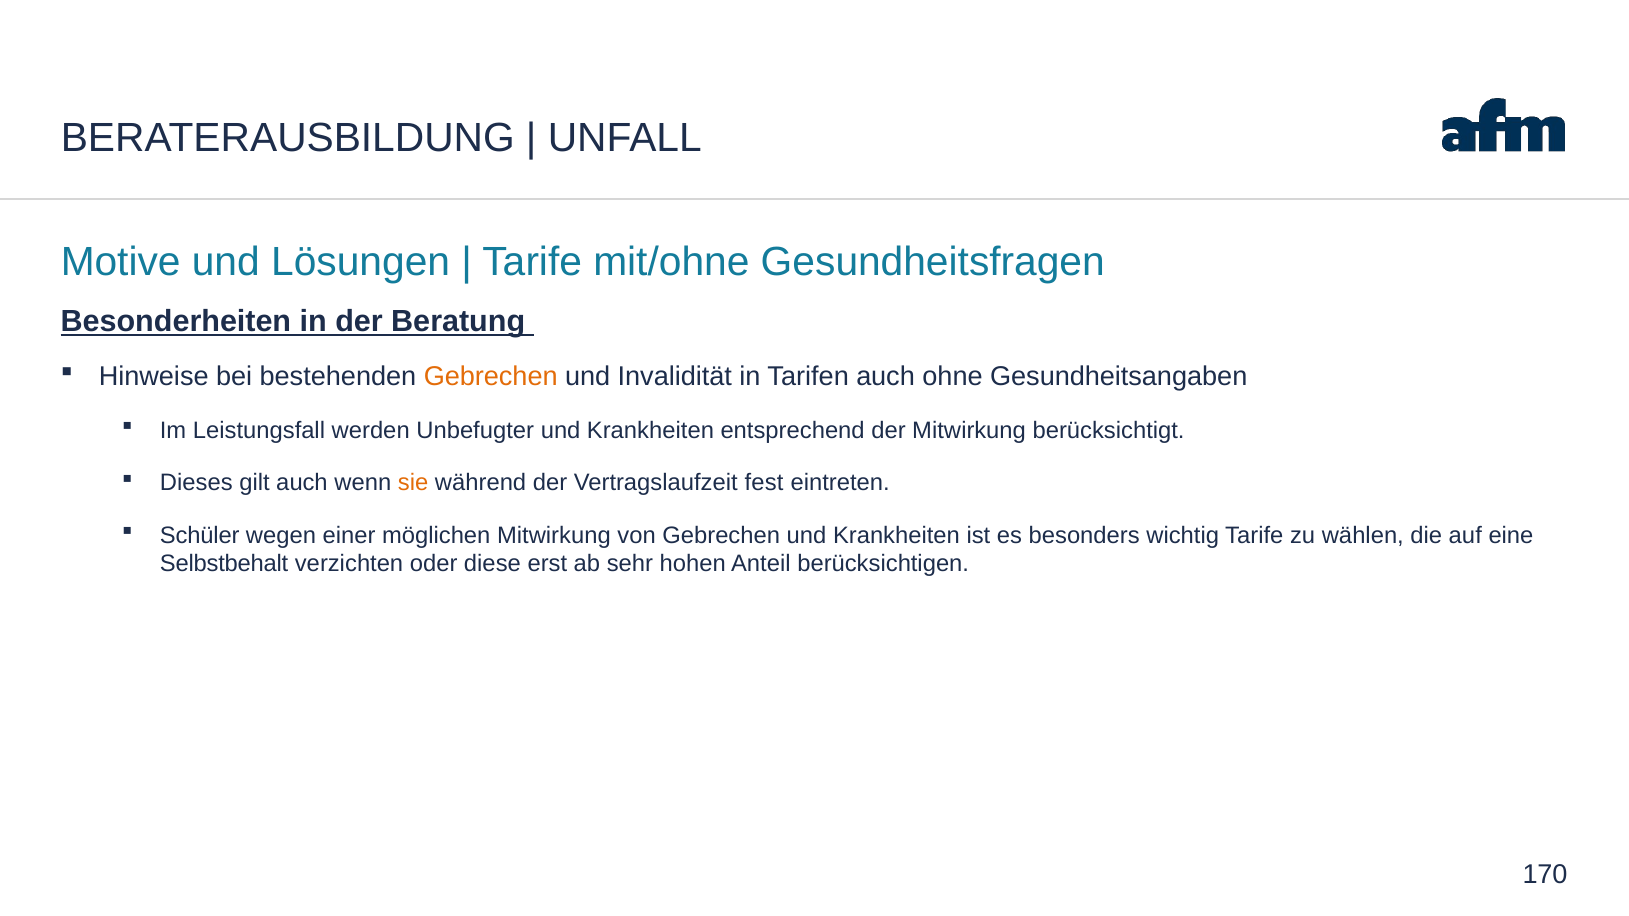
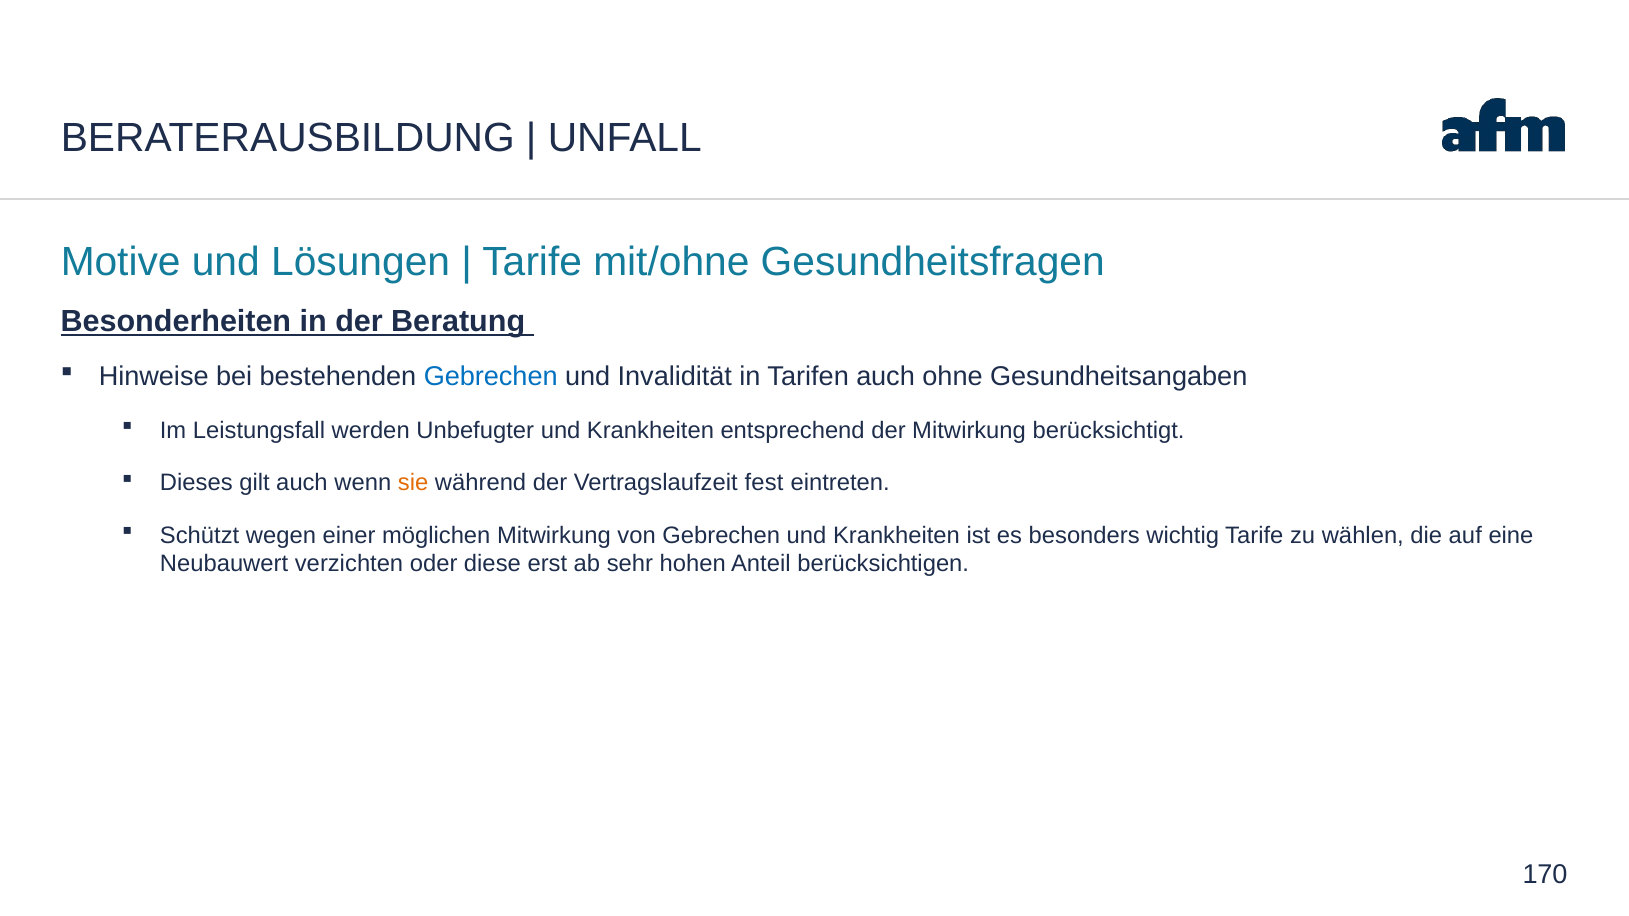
Gebrechen colour: orange -> blue (491, 377)
Schüler: Schüler -> Schützt (200, 536)
Selbstbehalt: Selbstbehalt -> Neubauwert (224, 564)
